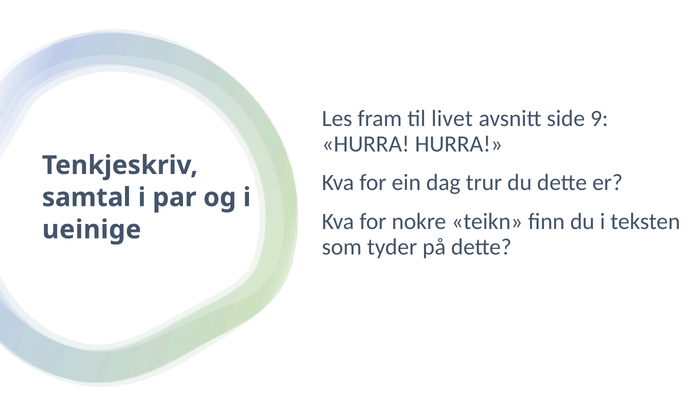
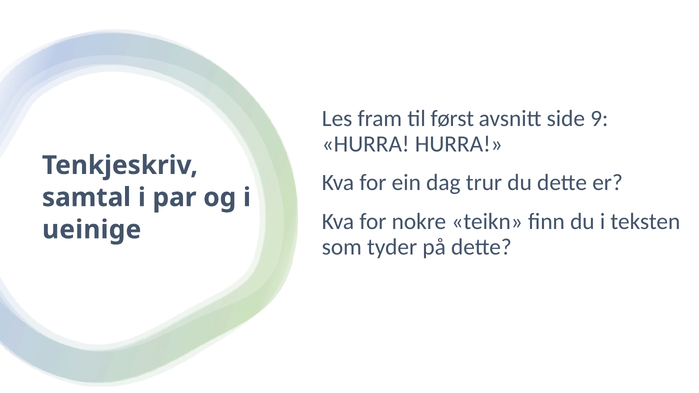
livet: livet -> først (452, 118)
